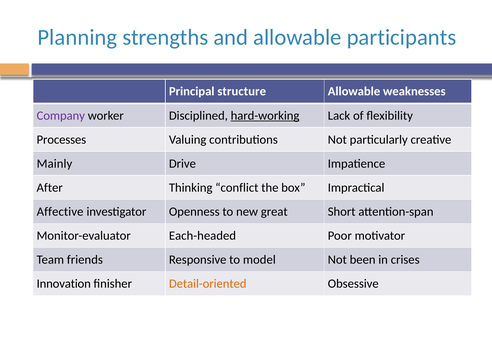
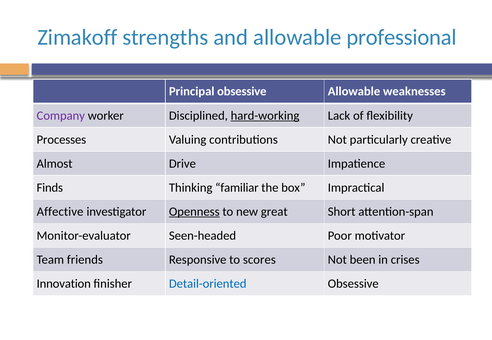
Planning: Planning -> Zimakoff (77, 38)
participants: participants -> professional (402, 38)
Principal structure: structure -> obsessive (242, 92)
Mainly: Mainly -> Almost (55, 164)
After: After -> Finds (50, 188)
conflict: conflict -> familiar (237, 188)
Openness underline: none -> present (194, 212)
Each-headed: Each-headed -> Seen-headed (202, 236)
model: model -> scores (259, 260)
Detail-oriented colour: orange -> blue (208, 284)
